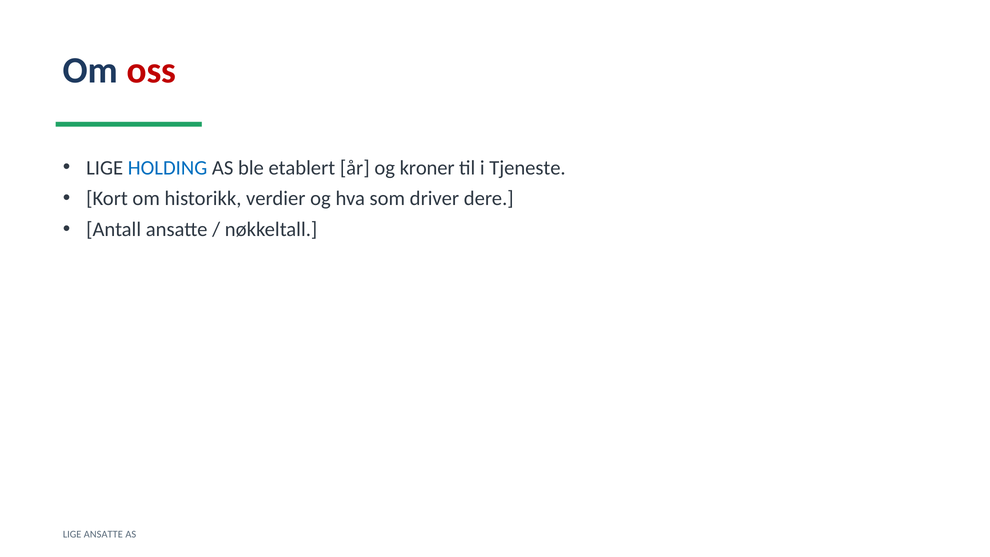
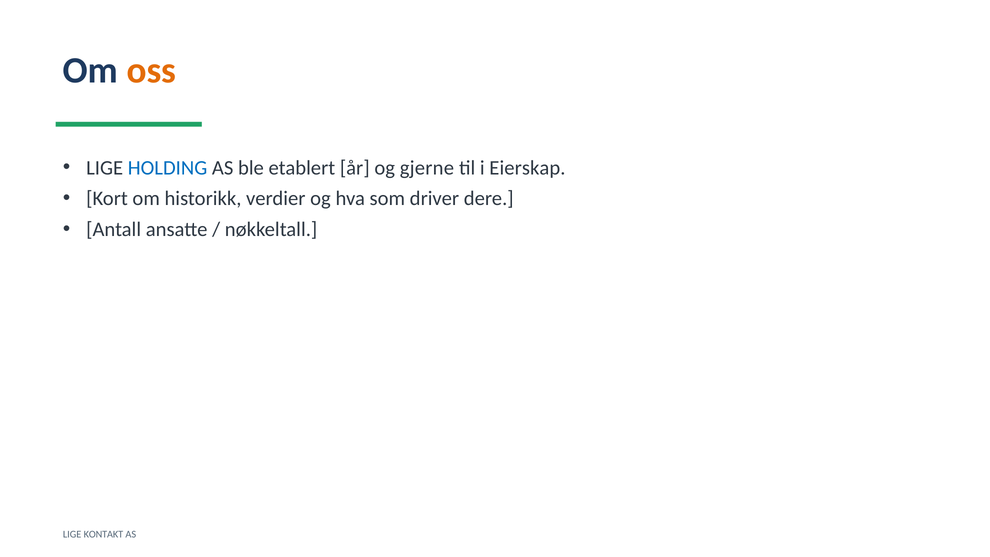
oss colour: red -> orange (151, 71)
kroner: kroner -> gjerne (427, 168)
Tjeneste: Tjeneste -> Eierskap (527, 168)
LIGE ANSATTE: ANSATTE -> KONTAKT (103, 534)
